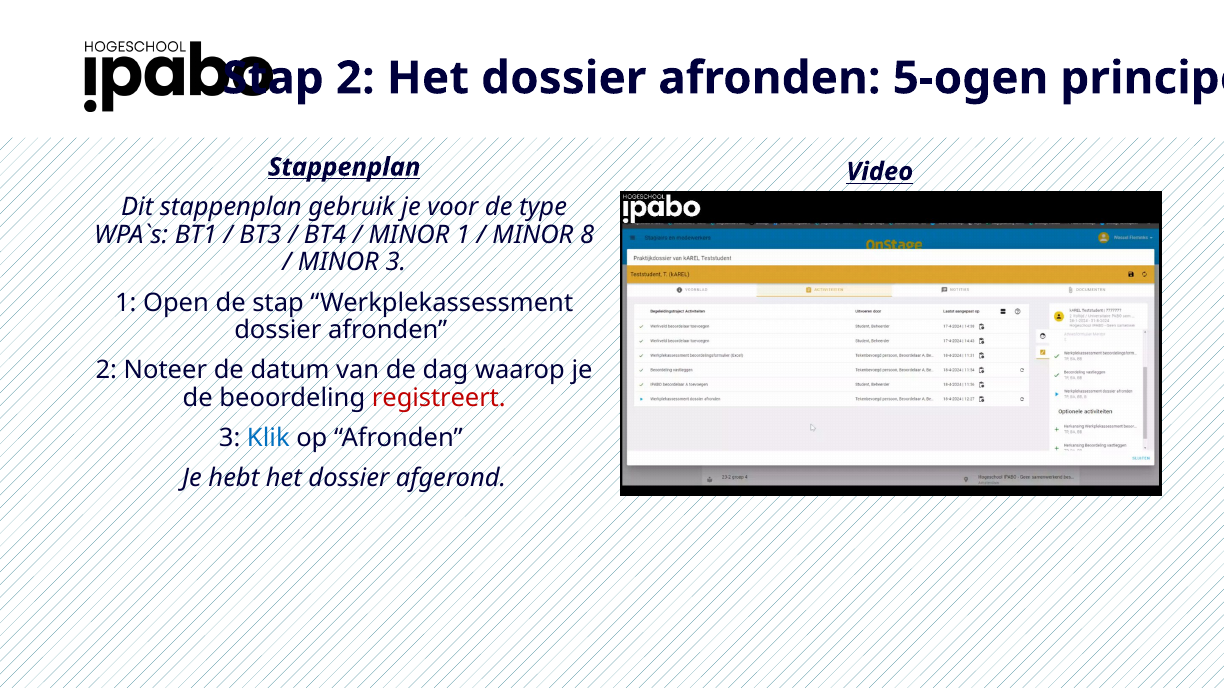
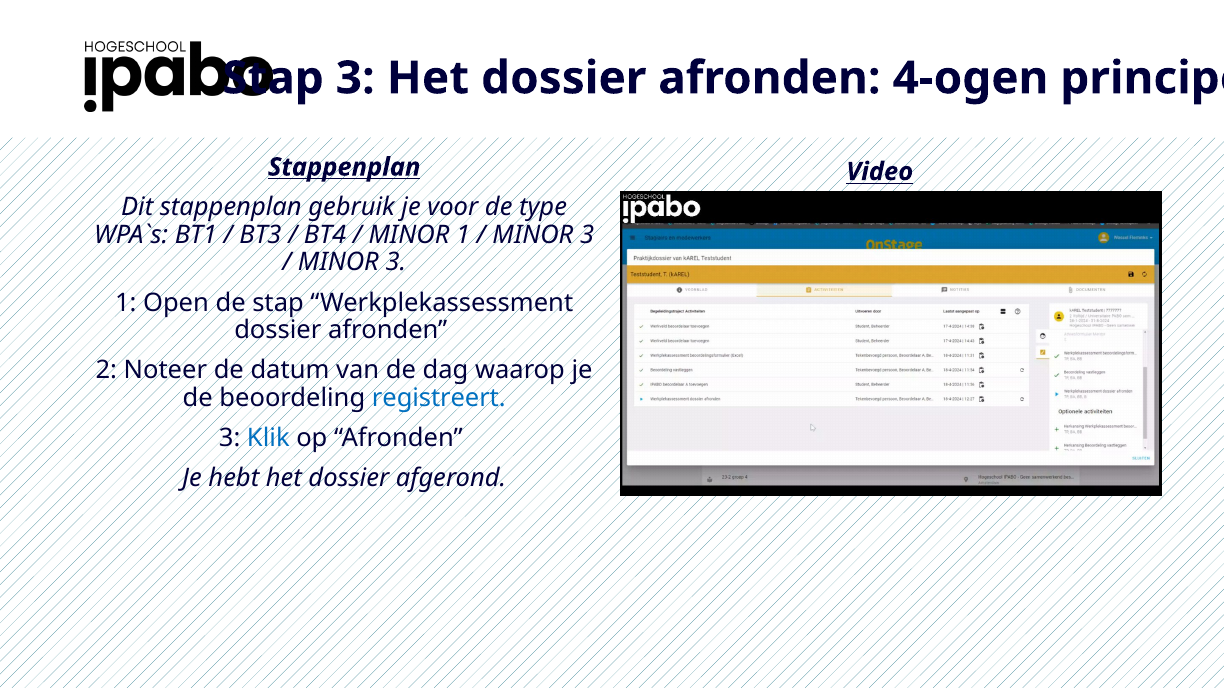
Stap 2: 2 -> 3 (355, 78)
5-ogen: 5-ogen -> 4-ogen (971, 78)
8: 8 -> 3 (587, 235)
registreert colour: red -> blue (439, 398)
